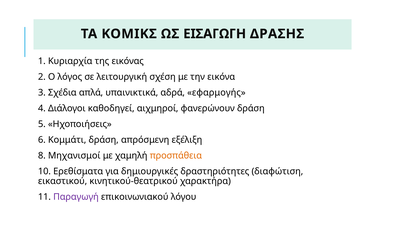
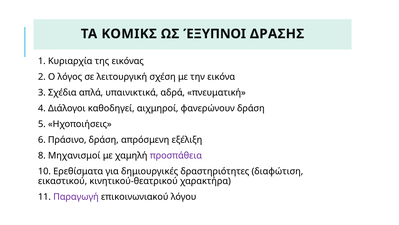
ΕΙΣΑΓΩΓΗ: ΕΙΣΑΓΩΓΗ -> ΈΞΥΠΝΟΙ (215, 34)
εφαρμογής: εφαρμογής -> πνευματική (216, 92)
Κομμάτι: Κομμάτι -> Πράσινο (67, 139)
προσπάθεια colour: orange -> purple (176, 155)
